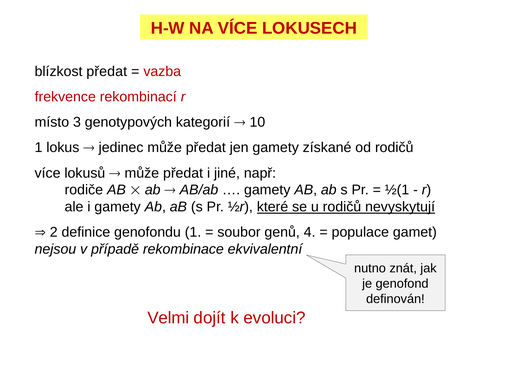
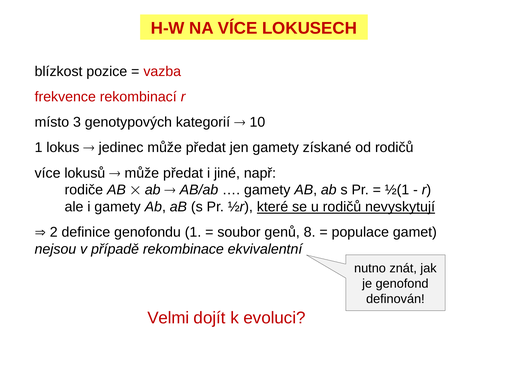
blízkost předat: předat -> pozice (107, 71)
4: 4 -> 8 (310, 232)
